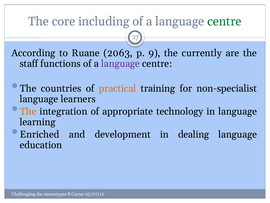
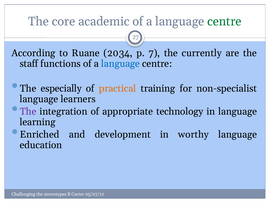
including: including -> academic (104, 21)
2063: 2063 -> 2034 (118, 53)
9: 9 -> 7 (154, 53)
language colour: purple -> blue (120, 63)
countries: countries -> especially (61, 88)
The colour: orange -> purple (28, 111)
dealing: dealing -> worthy (193, 134)
